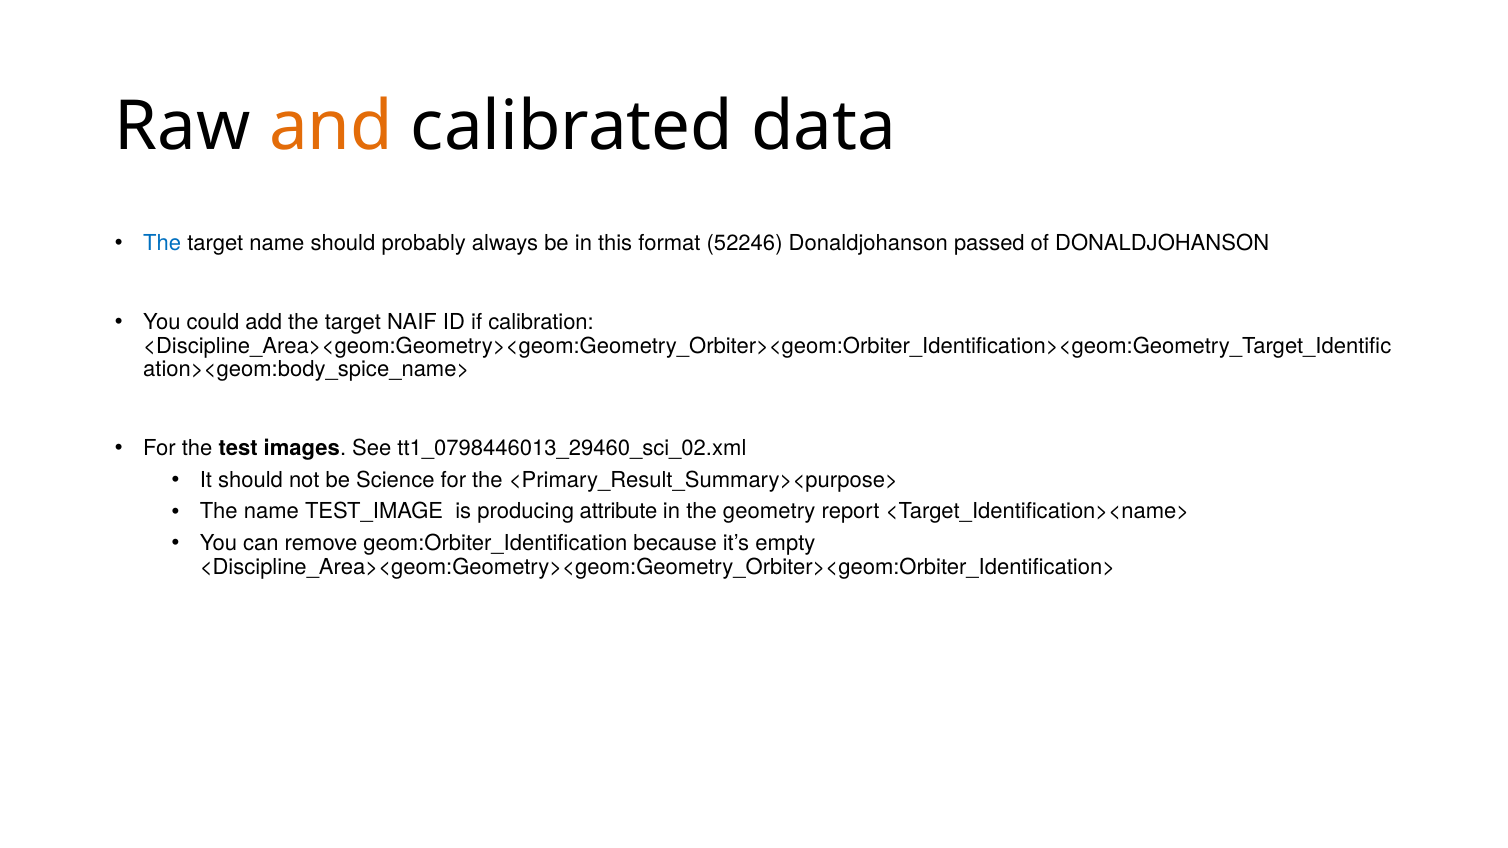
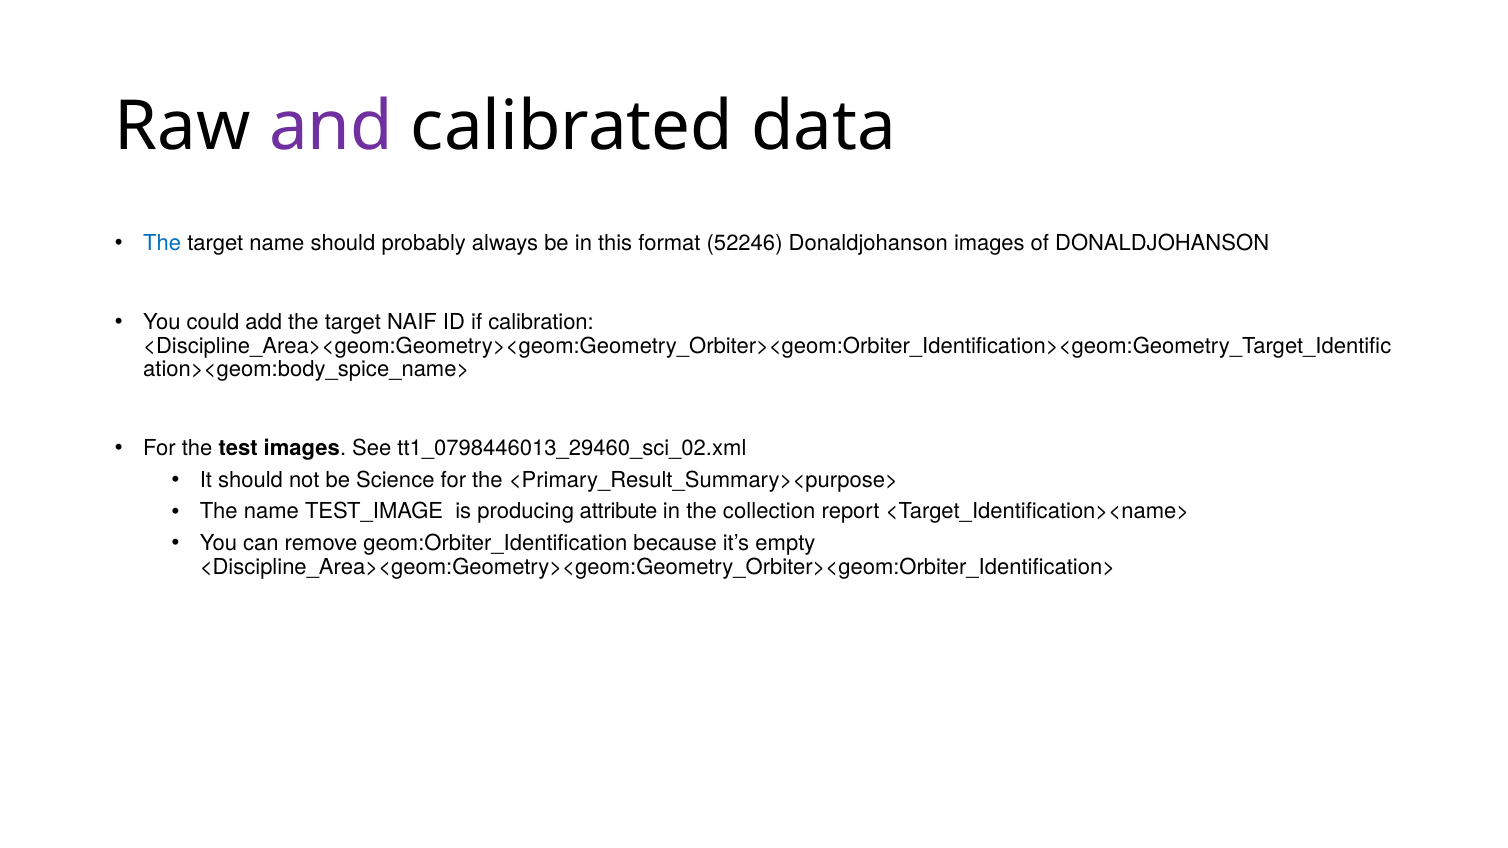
and colour: orange -> purple (331, 127)
Donaldjohanson passed: passed -> images (989, 243)
geometry: geometry -> collection (769, 512)
